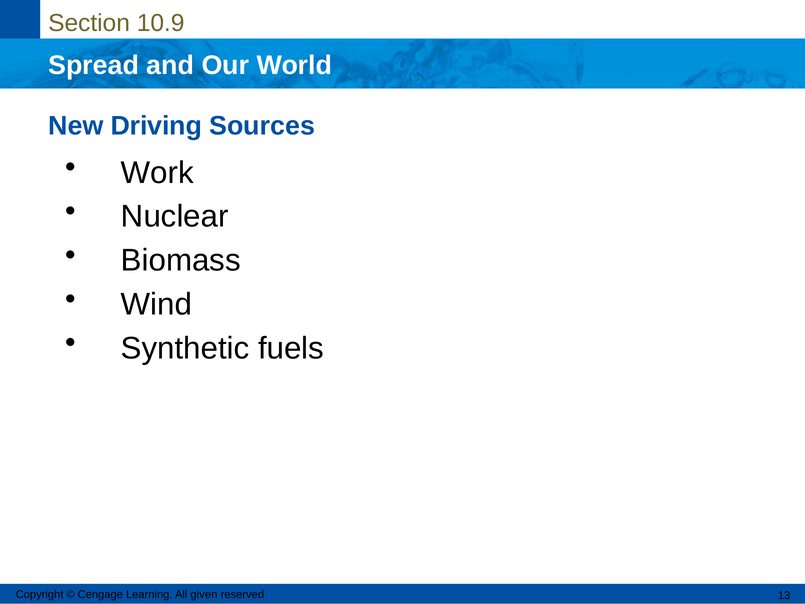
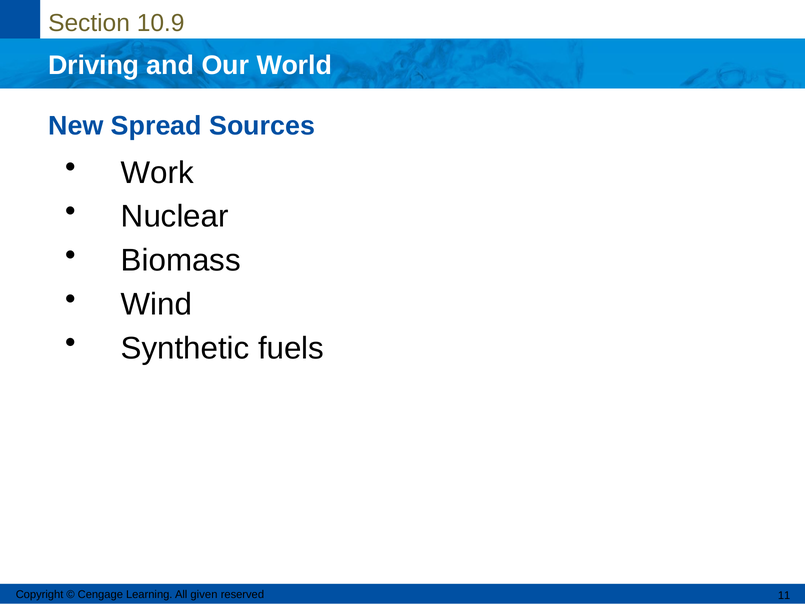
Spread: Spread -> Driving (94, 65)
Driving: Driving -> Spread (156, 126)
13: 13 -> 11 (784, 595)
